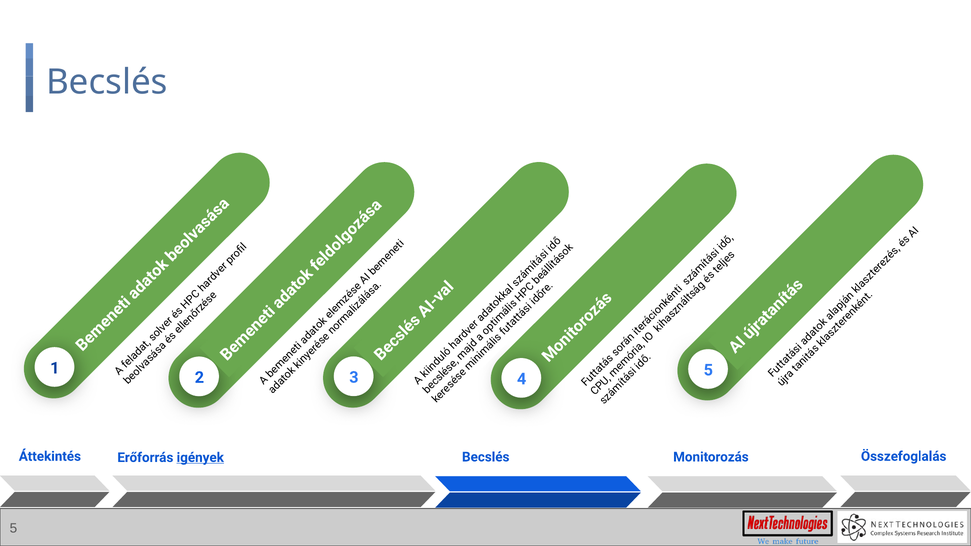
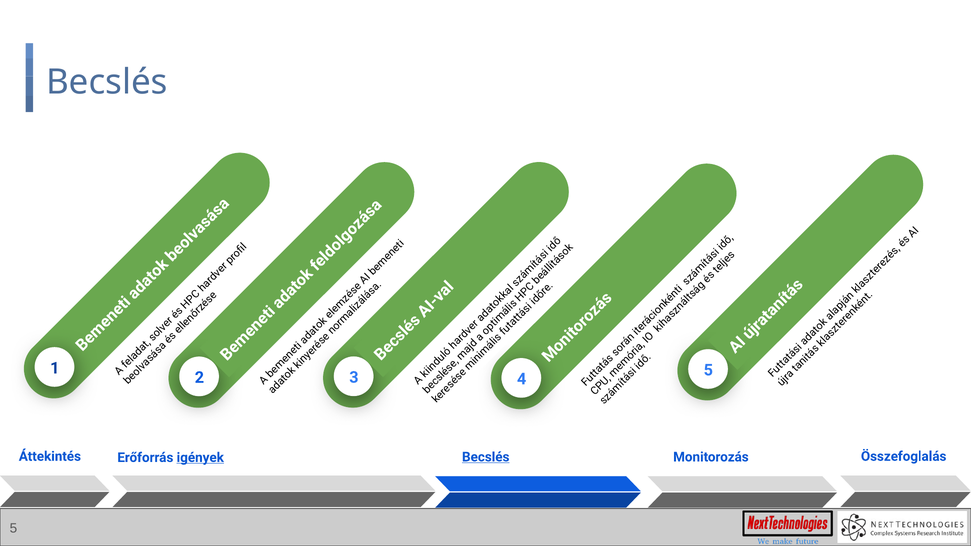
Becslés underline: none -> present (486, 457)
